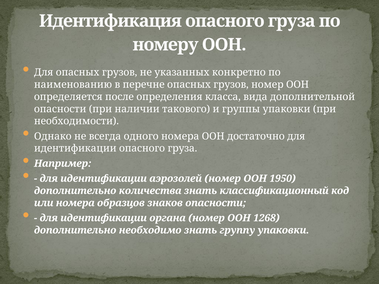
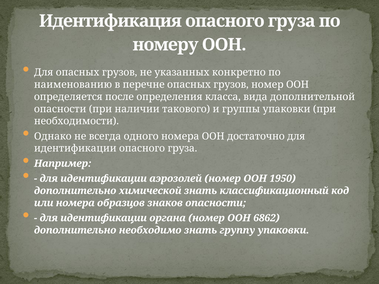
количества: количества -> химической (150, 191)
1268: 1268 -> 6862 (266, 218)
